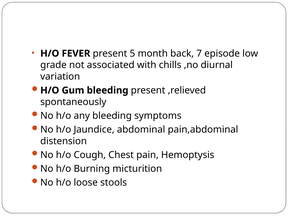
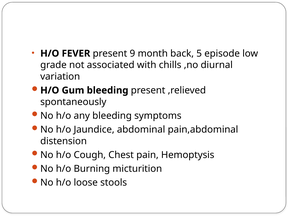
5: 5 -> 9 (132, 53)
7: 7 -> 5 (199, 53)
